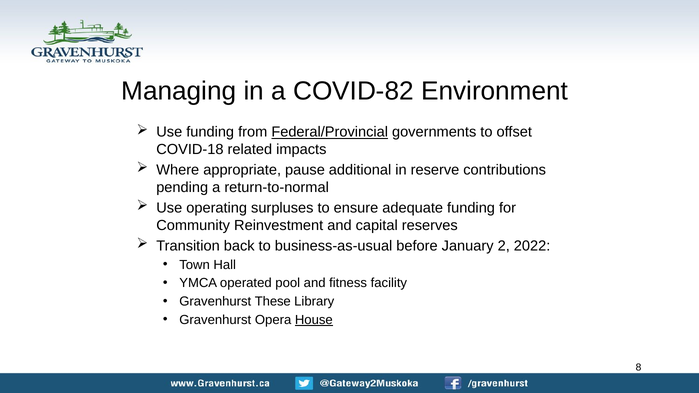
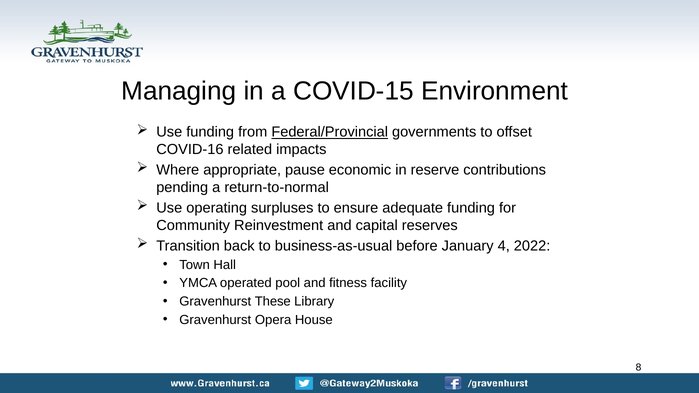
COVID-82: COVID-82 -> COVID-15 (353, 91)
COVID-18: COVID-18 -> COVID-16 (190, 150)
additional: additional -> economic (360, 170)
2: 2 -> 4 (504, 246)
House underline: present -> none (314, 320)
